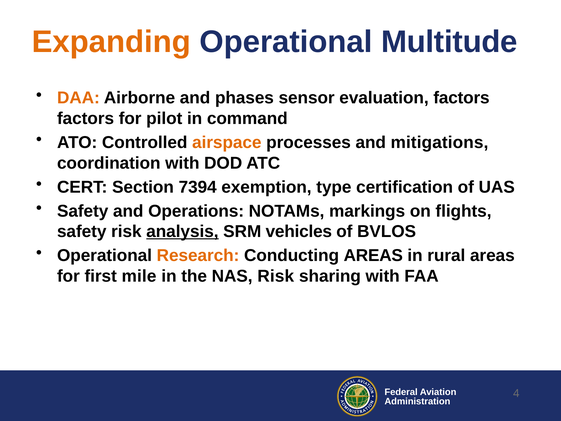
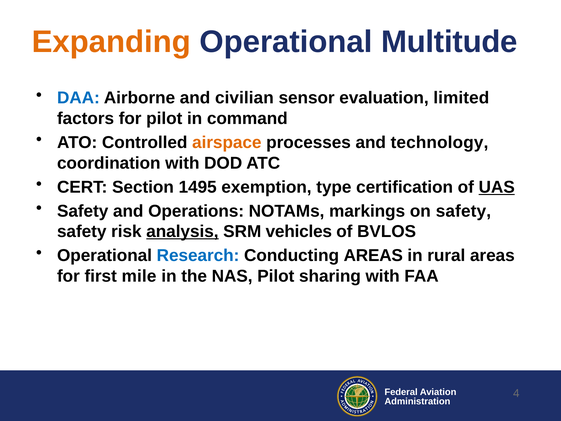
DAA colour: orange -> blue (78, 98)
phases: phases -> civilian (244, 98)
evaluation factors: factors -> limited (461, 98)
mitigations: mitigations -> technology (439, 142)
7394: 7394 -> 1495 (198, 187)
UAS underline: none -> present (497, 187)
on flights: flights -> safety (463, 211)
Research colour: orange -> blue (198, 255)
NAS Risk: Risk -> Pilot (276, 276)
